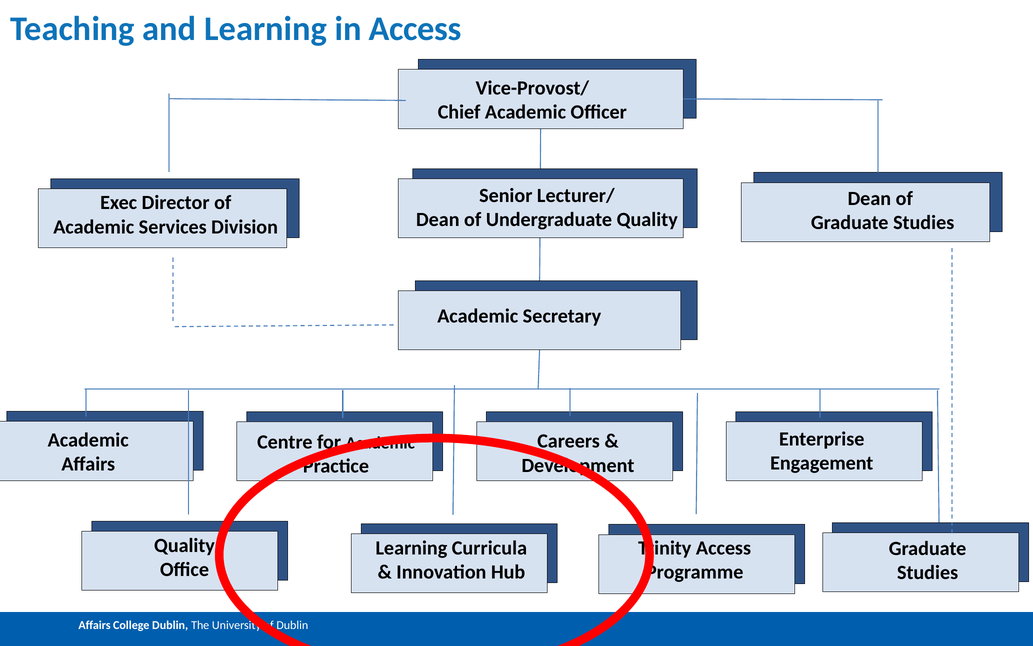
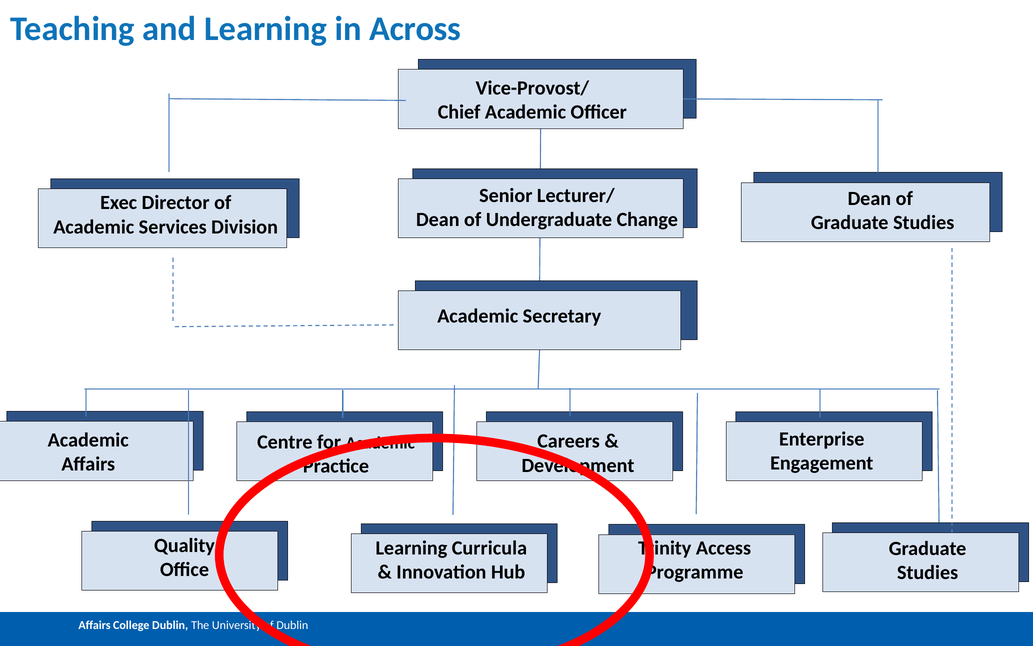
in Access: Access -> Across (415, 29)
Undergraduate Quality: Quality -> Change (647, 220)
